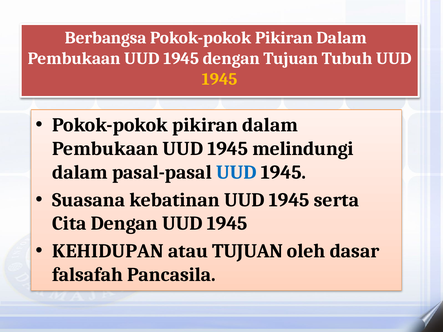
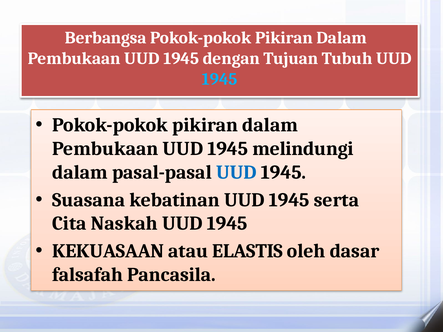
1945 colour: yellow -> light blue (220, 79)
Cita Dengan: Dengan -> Naskah (124, 224)
KEHIDUPAN: KEHIDUPAN -> KEKUASAAN (108, 251)
atau TUJUAN: TUJUAN -> ELASTIS (248, 251)
